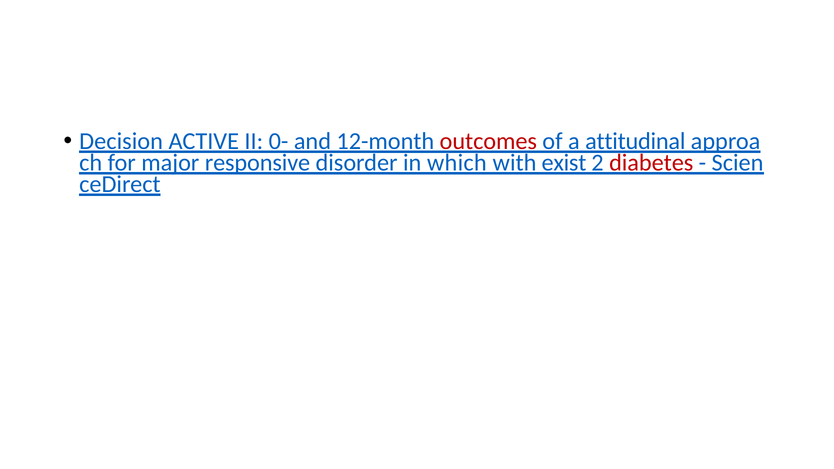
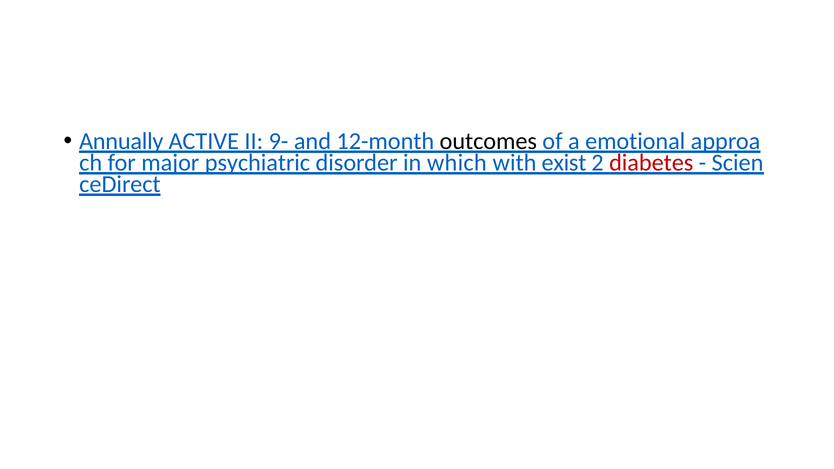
Decision: Decision -> Annually (121, 141)
0-: 0- -> 9- (279, 141)
outcomes colour: red -> black (488, 141)
attitudinal: attitudinal -> emotional (635, 141)
responsive: responsive -> psychiatric (257, 163)
